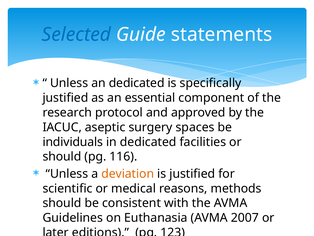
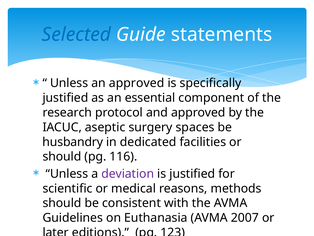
an dedicated: dedicated -> approved (137, 83)
individuals: individuals -> husbandry (73, 142)
deviation colour: orange -> purple (128, 173)
